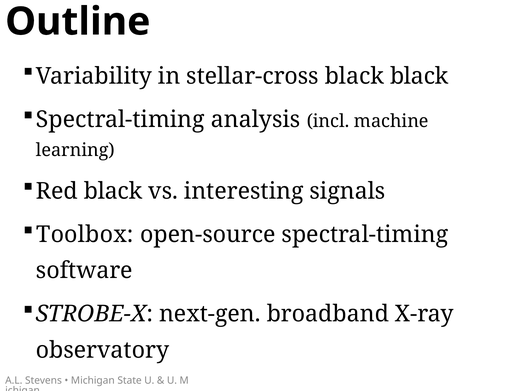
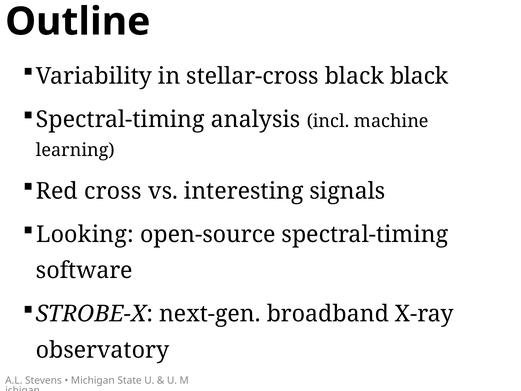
Red black: black -> cross (113, 191)
Toolbox: Toolbox -> Looking (85, 234)
